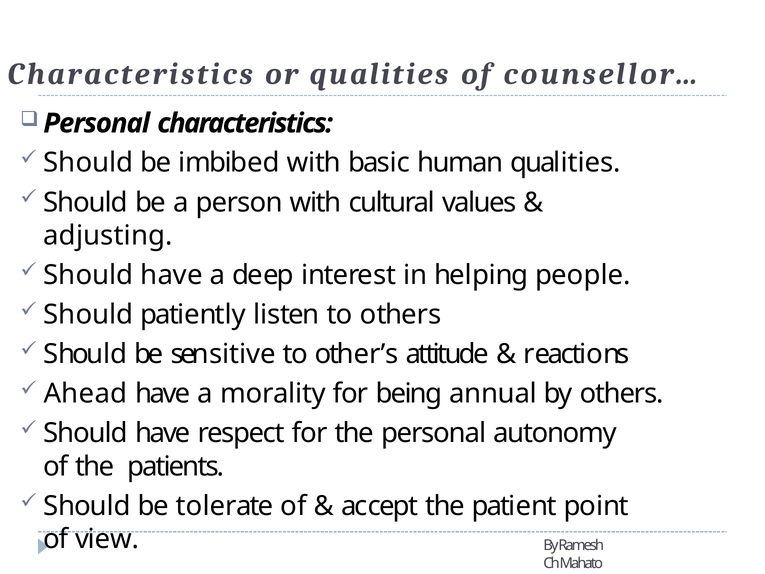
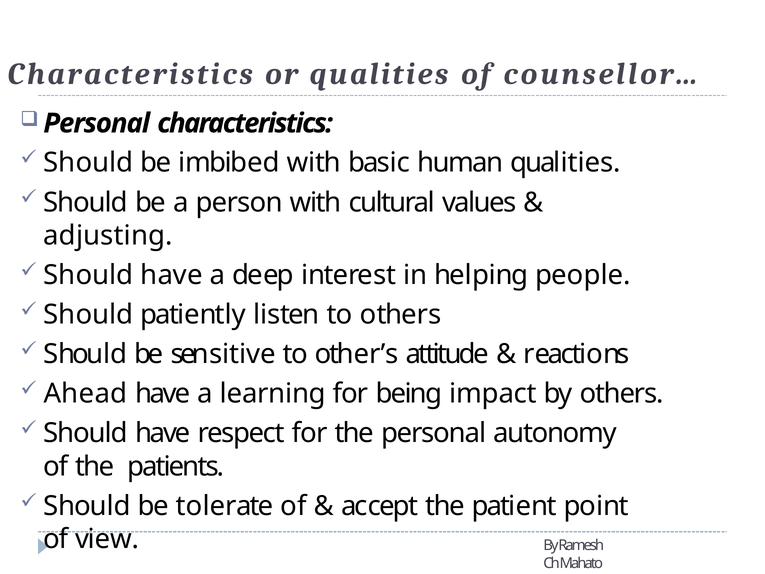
morality: morality -> learning (273, 394)
annual: annual -> impact (493, 394)
